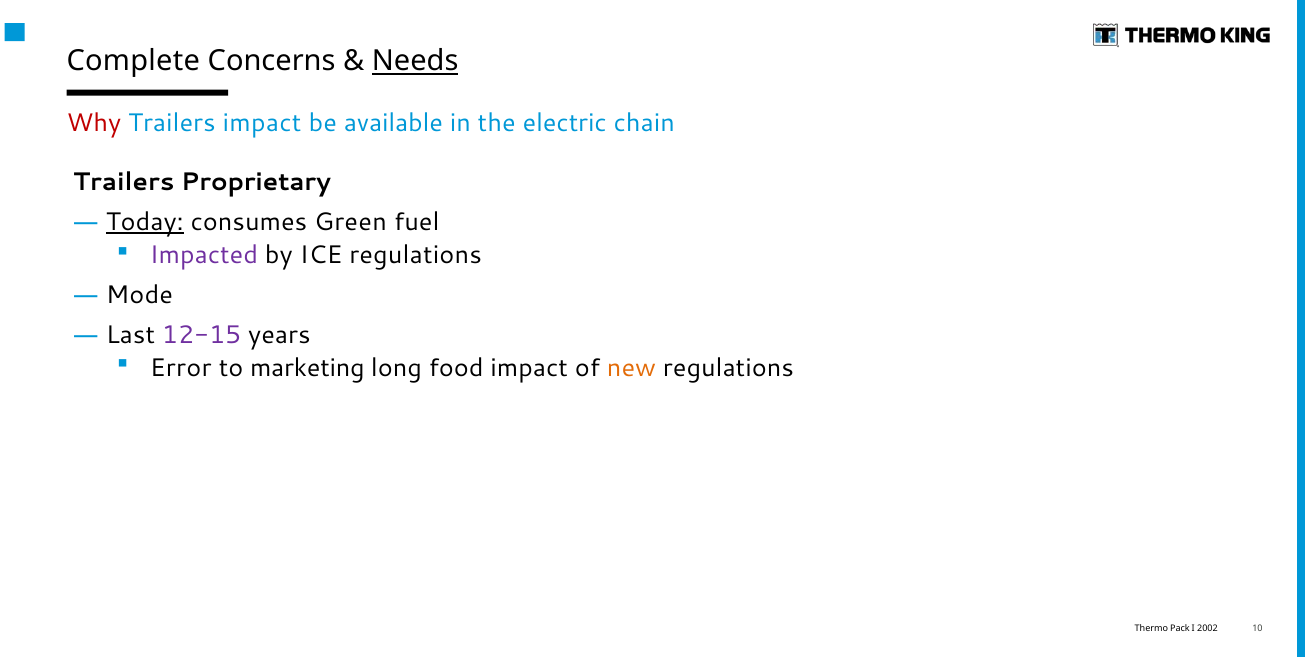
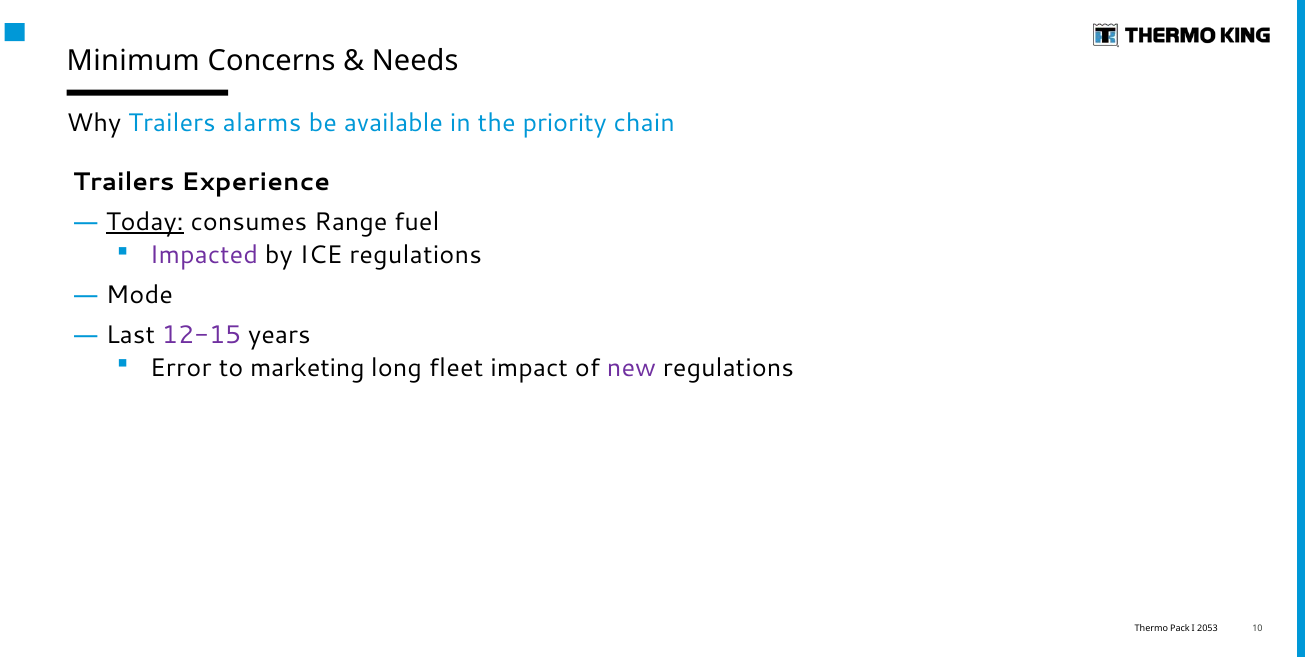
Complete: Complete -> Minimum (133, 61)
Needs underline: present -> none (415, 61)
Why colour: red -> black (94, 123)
Trailers impact: impact -> alarms (262, 123)
electric: electric -> priority (565, 123)
Proprietary: Proprietary -> Experience (256, 182)
Green: Green -> Range (351, 222)
food: food -> fleet (456, 368)
new colour: orange -> purple (632, 368)
2002: 2002 -> 2053 (1207, 629)
